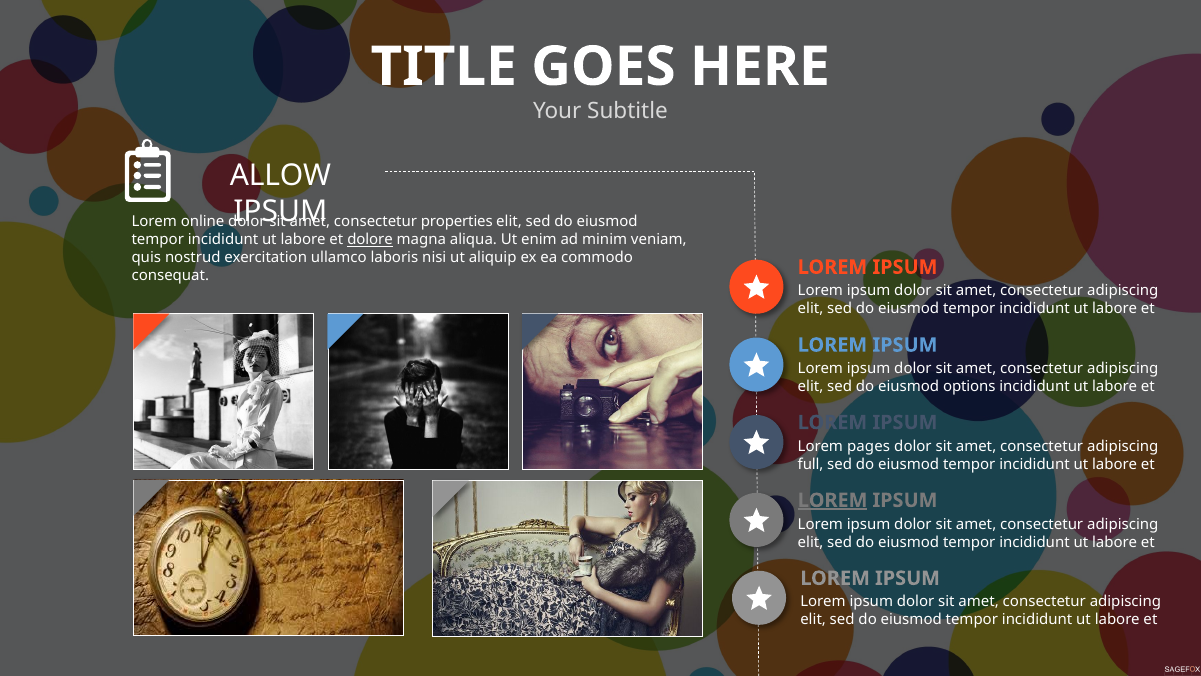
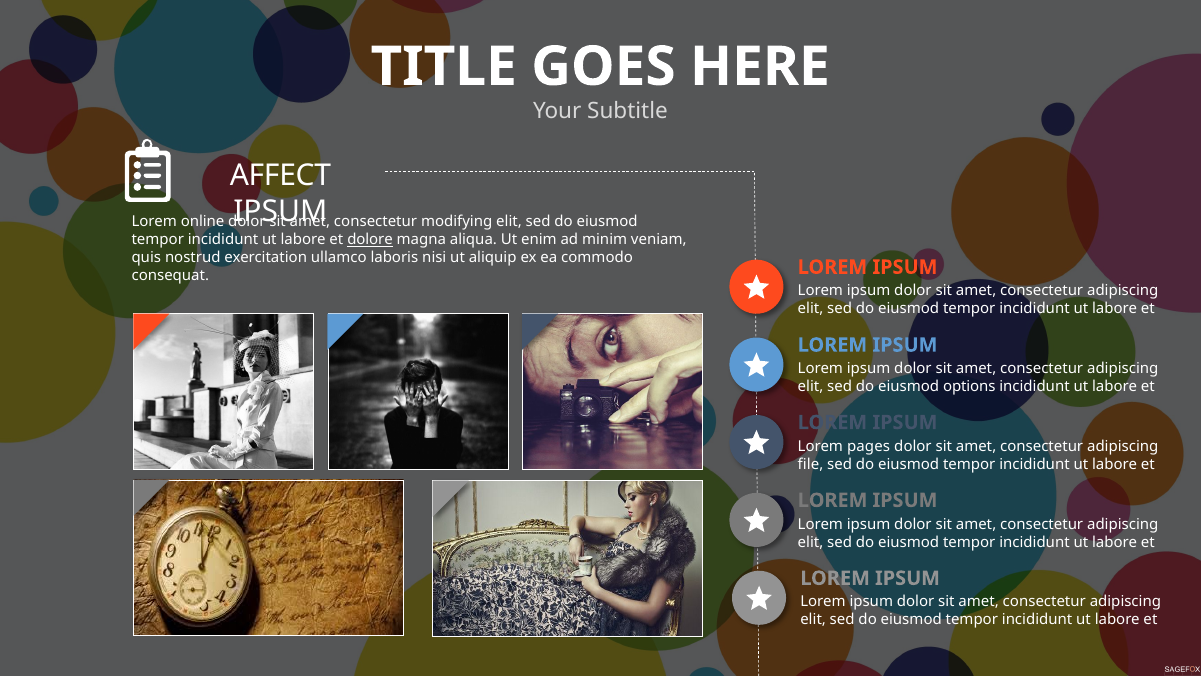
ALLOW: ALLOW -> AFFECT (280, 175)
properties: properties -> modifying (457, 222)
full: full -> file (811, 464)
LOREM underline: present -> none (833, 500)
